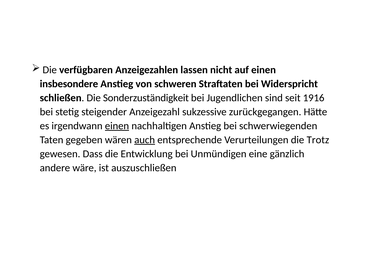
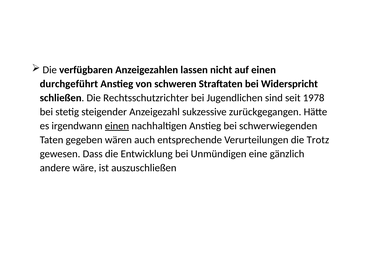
insbesondere: insbesondere -> durchgeführt (69, 84)
Sonderzuständigkeit: Sonderzuständigkeit -> Rechtsschutzrichter (146, 98)
1916: 1916 -> 1978 (314, 98)
auch underline: present -> none (145, 140)
